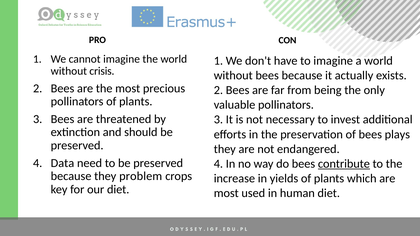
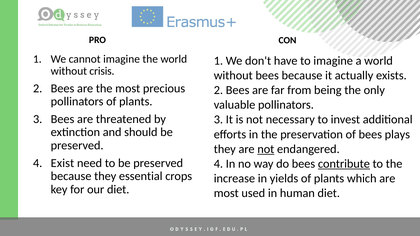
not underline: none -> present (266, 149)
Data: Data -> Exist (62, 163)
problem: problem -> essential (141, 176)
